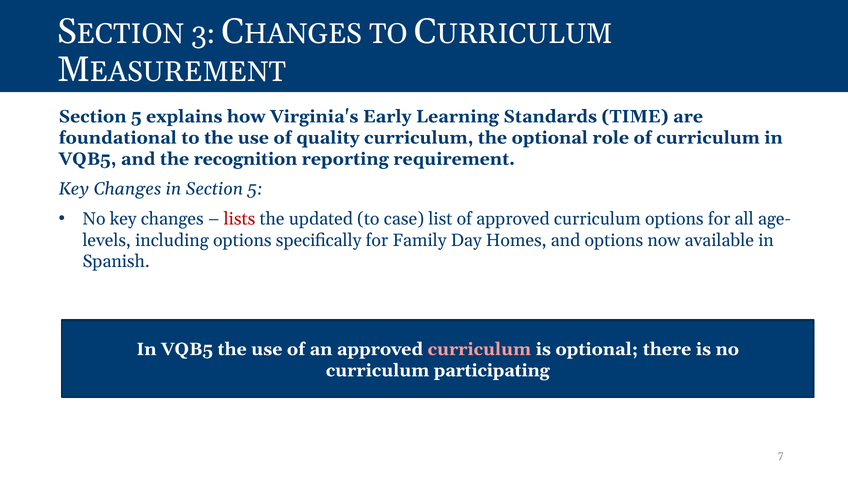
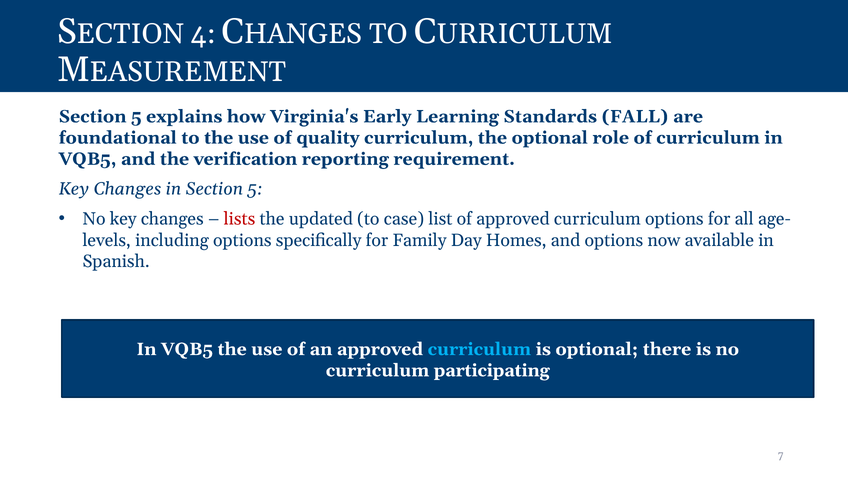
3: 3 -> 4 (203, 34)
TIME: TIME -> FALL (635, 117)
recognition: recognition -> verification (245, 159)
curriculum colour: pink -> light blue (479, 349)
